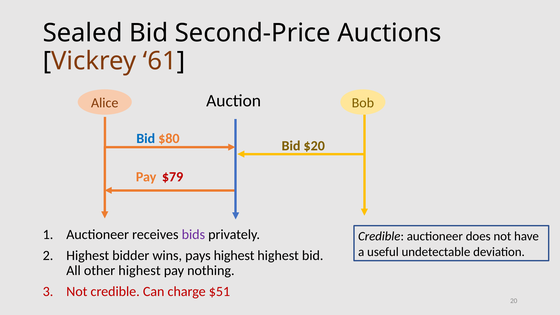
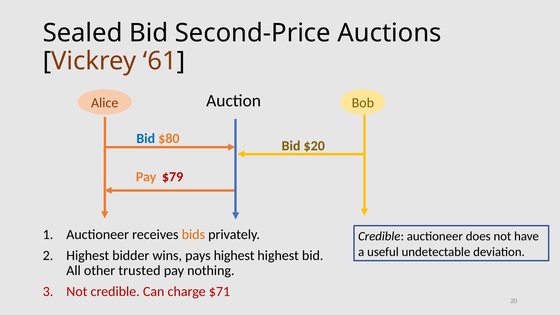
bids colour: purple -> orange (193, 235)
other highest: highest -> trusted (139, 271)
$51: $51 -> $71 (219, 292)
